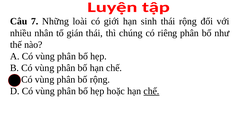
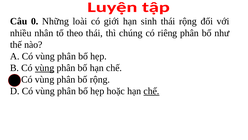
7: 7 -> 0 (35, 21)
gián: gián -> theo (75, 33)
vùng underline: none -> present (45, 68)
